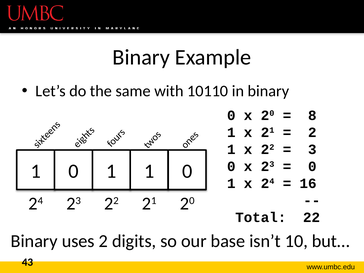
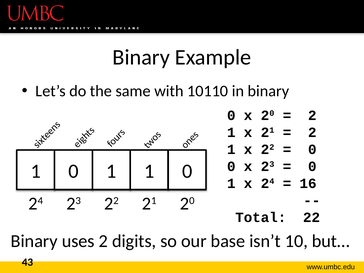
8: 8 -> 2 (312, 116)
3: 3 -> 0 (312, 150)
